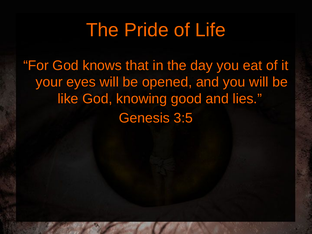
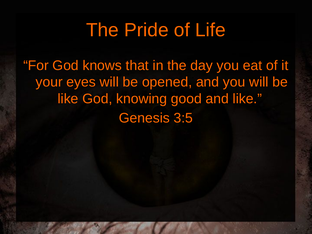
and lies: lies -> like (247, 99)
